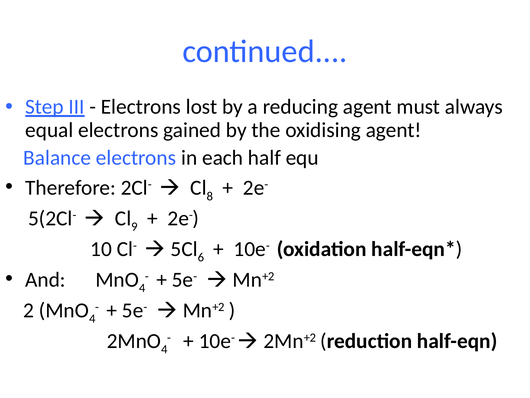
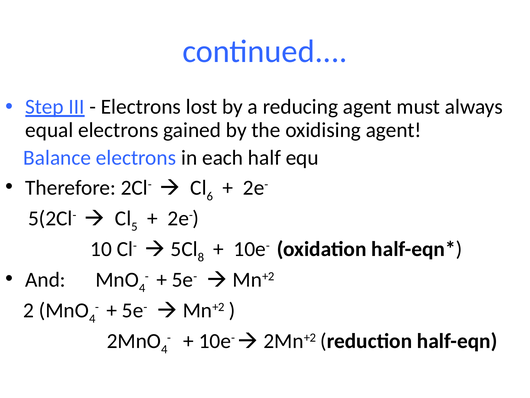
8: 8 -> 6 (210, 196)
9: 9 -> 5 (134, 227)
6: 6 -> 8 (201, 257)
